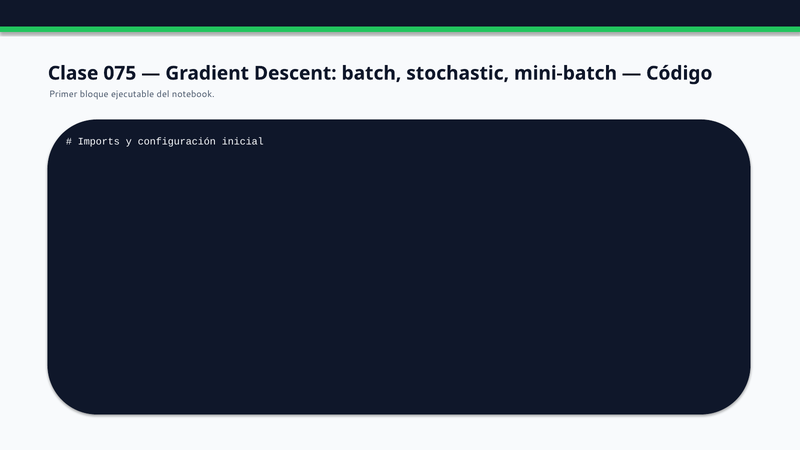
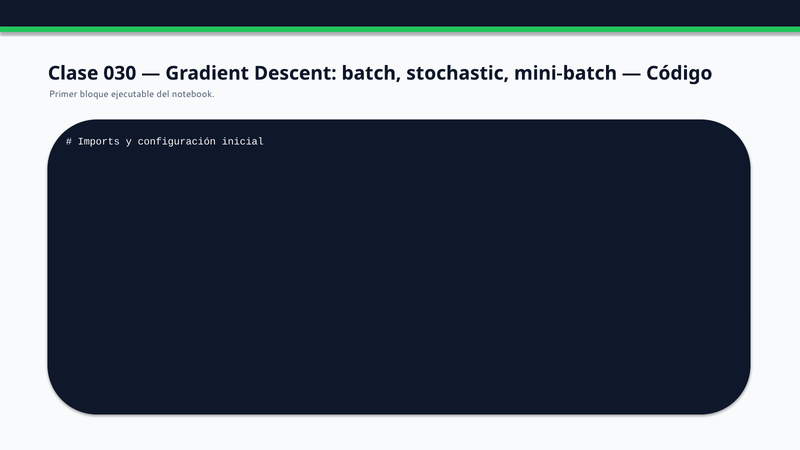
075: 075 -> 030 (120, 73)
